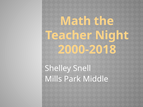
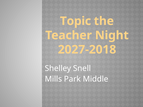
Math: Math -> Topic (75, 21)
2000-2018: 2000-2018 -> 2027-2018 (87, 50)
